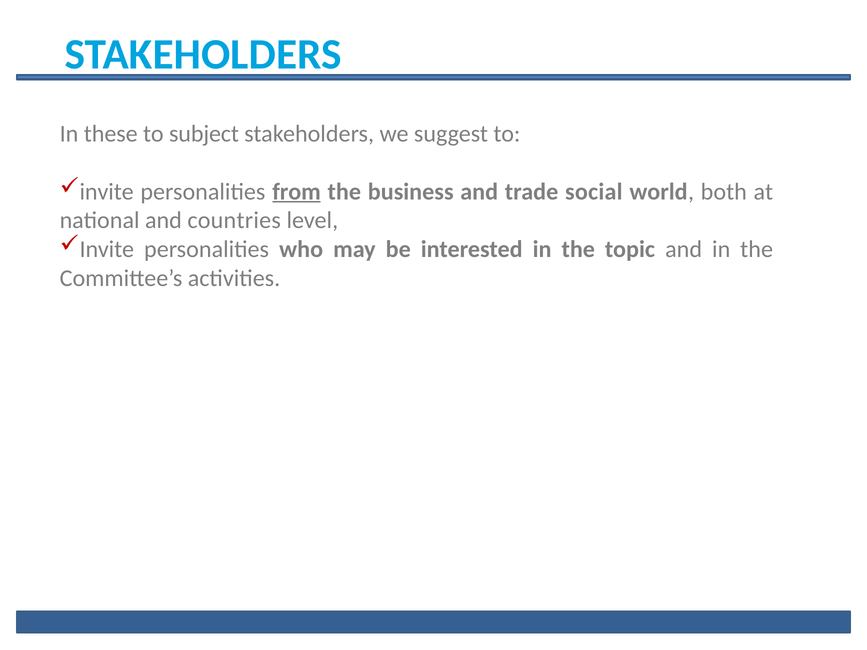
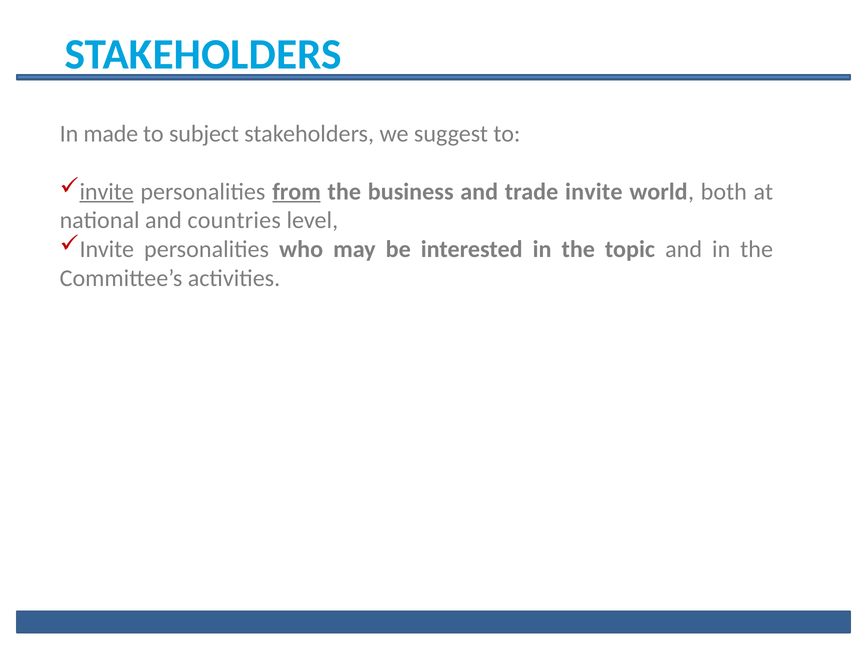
these: these -> made (111, 134)
invite underline: none -> present (107, 192)
trade social: social -> invite (594, 192)
